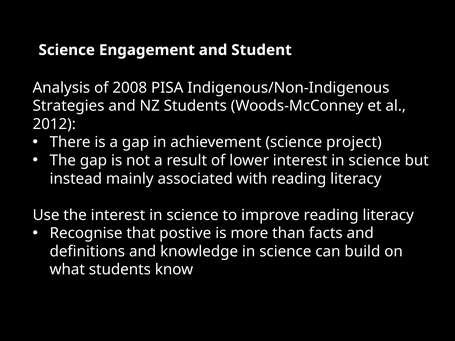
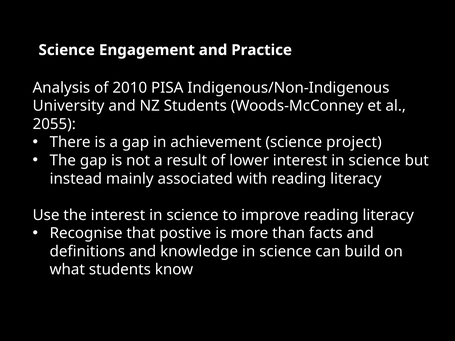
Student: Student -> Practice (262, 50)
2008: 2008 -> 2010 (130, 88)
Strategies: Strategies -> University (69, 106)
2012: 2012 -> 2055 (54, 124)
